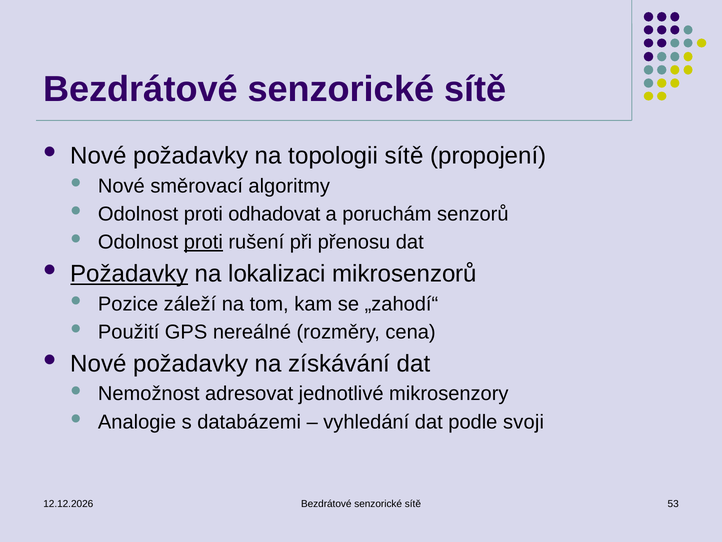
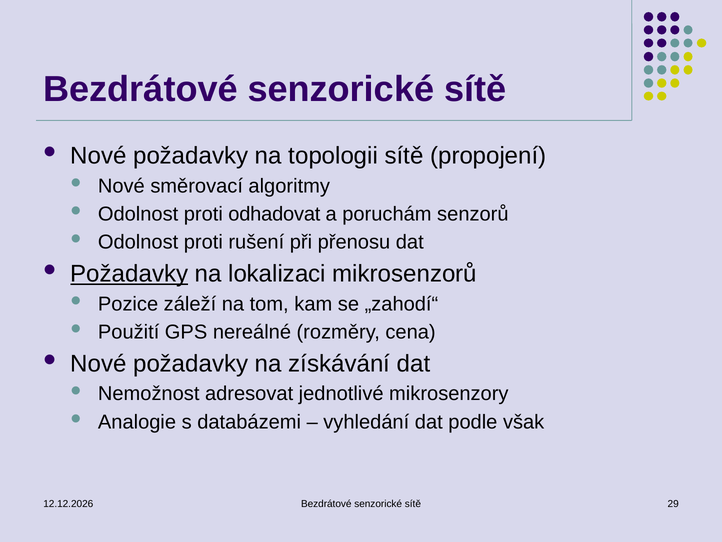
proti underline: present -> none (203, 242)
svoji: svoji -> však (524, 422)
53: 53 -> 29 (673, 504)
